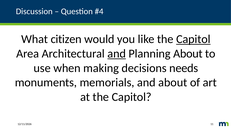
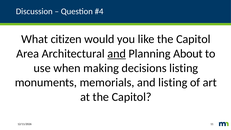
Capitol underline: present -> none (193, 39)
decisions needs: needs -> listing (184, 68)
and about: about -> listing (173, 82)
